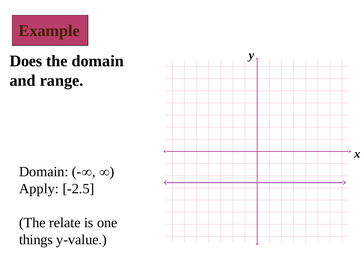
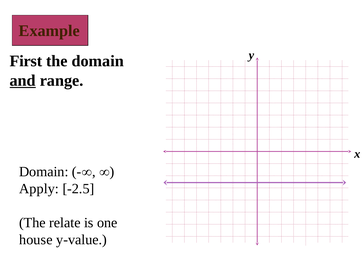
Does: Does -> First (26, 61)
and underline: none -> present (23, 81)
things: things -> house (36, 240)
